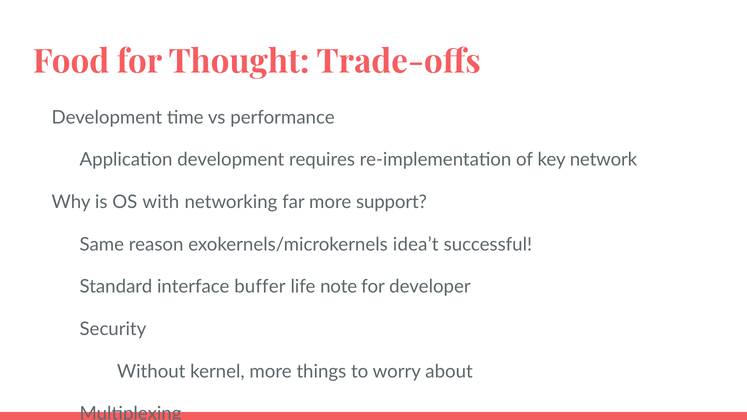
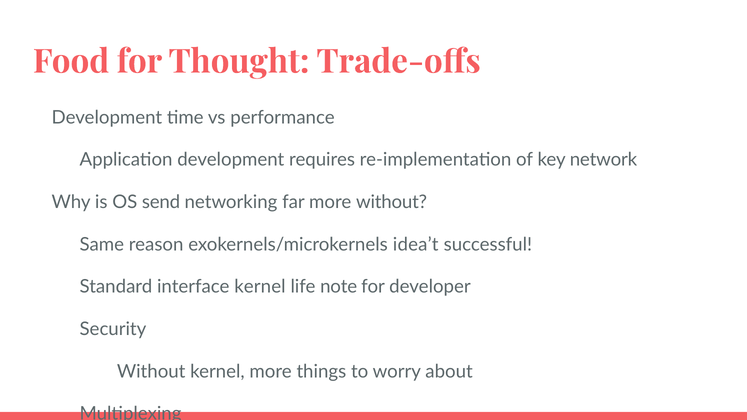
with: with -> send (161, 202)
more support: support -> without (392, 202)
interface buffer: buffer -> kernel (260, 287)
